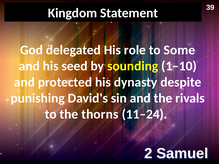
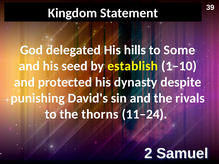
role: role -> hills (135, 50)
sounding: sounding -> establish (133, 66)
